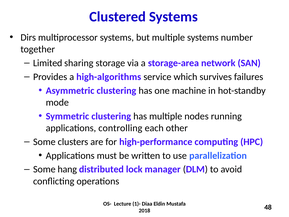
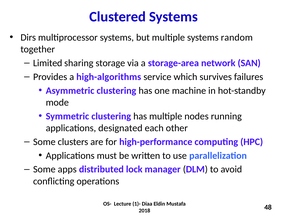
number: number -> random (237, 37)
controlling: controlling -> designated (120, 128)
hang: hang -> apps (67, 169)
